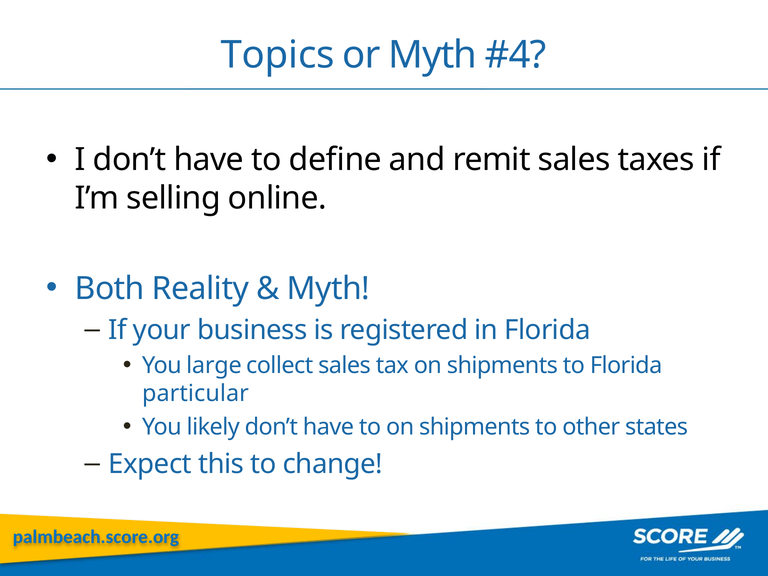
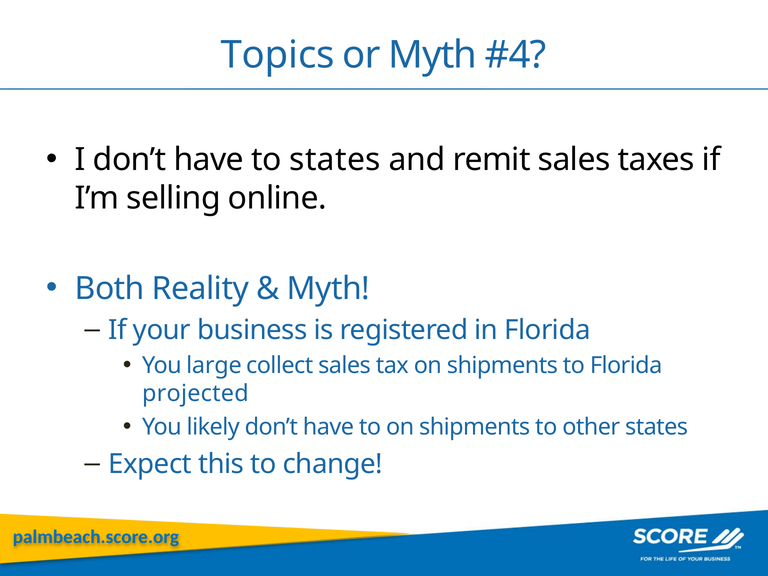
to define: define -> states (335, 160)
particular: particular -> projected (195, 394)
